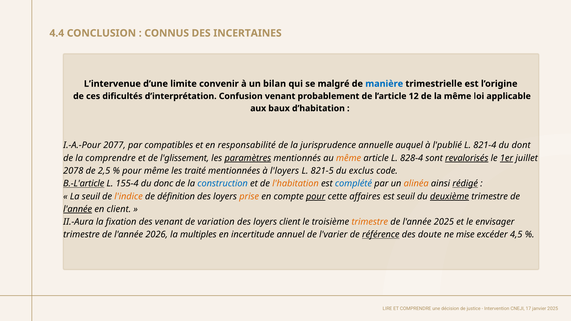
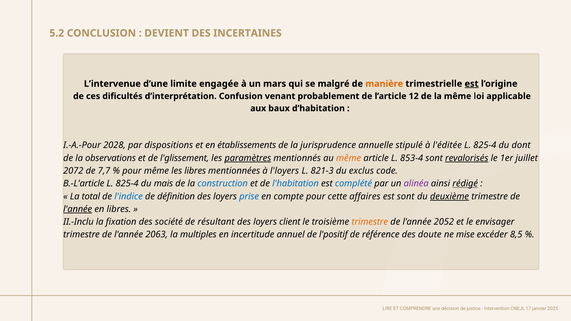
4.4: 4.4 -> 5.2 (57, 33)
CONNUS: CONNUS -> DEVIENT (167, 33)
convenir: convenir -> engagée (219, 84)
bilan: bilan -> mars (275, 84)
manière colour: blue -> orange (384, 84)
est underline: none -> present (472, 84)
2077: 2077 -> 2028 (114, 145)
compatibles: compatibles -> dispositions (169, 145)
responsabilité: responsabilité -> établissements (247, 145)
auquel: auquel -> stipulé (409, 145)
l'publié: l'publié -> l'éditée (447, 145)
821-4: 821-4 -> 825-4 (485, 145)
la comprendre: comprendre -> observations (111, 158)
828-4: 828-4 -> 853-4 (412, 158)
1er underline: present -> none (507, 158)
2078: 2078 -> 2072 (73, 171)
2,5: 2,5 -> 7,7 (104, 171)
les traité: traité -> libres (195, 171)
821-5: 821-5 -> 821-3 (322, 171)
B.-L'article underline: present -> none (84, 184)
155-4: 155-4 -> 825-4 (127, 184)
donc: donc -> mais (163, 184)
l'habitation colour: orange -> blue (296, 184)
alinéa colour: orange -> purple (416, 184)
La seuil: seuil -> total (91, 196)
l'indice colour: orange -> blue (129, 196)
prise colour: orange -> blue (249, 196)
pour underline: present -> none (316, 196)
est seuil: seuil -> sont (406, 196)
en client: client -> libres (119, 209)
II.-Aura: II.-Aura -> II.-Inclu (78, 222)
des venant: venant -> société (169, 222)
variation: variation -> résultant (216, 222)
l'année 2025: 2025 -> 2052 (444, 222)
2026: 2026 -> 2063 (157, 235)
l'varier: l'varier -> l'positif (333, 235)
référence underline: present -> none (381, 235)
4,5: 4,5 -> 8,5 (516, 235)
